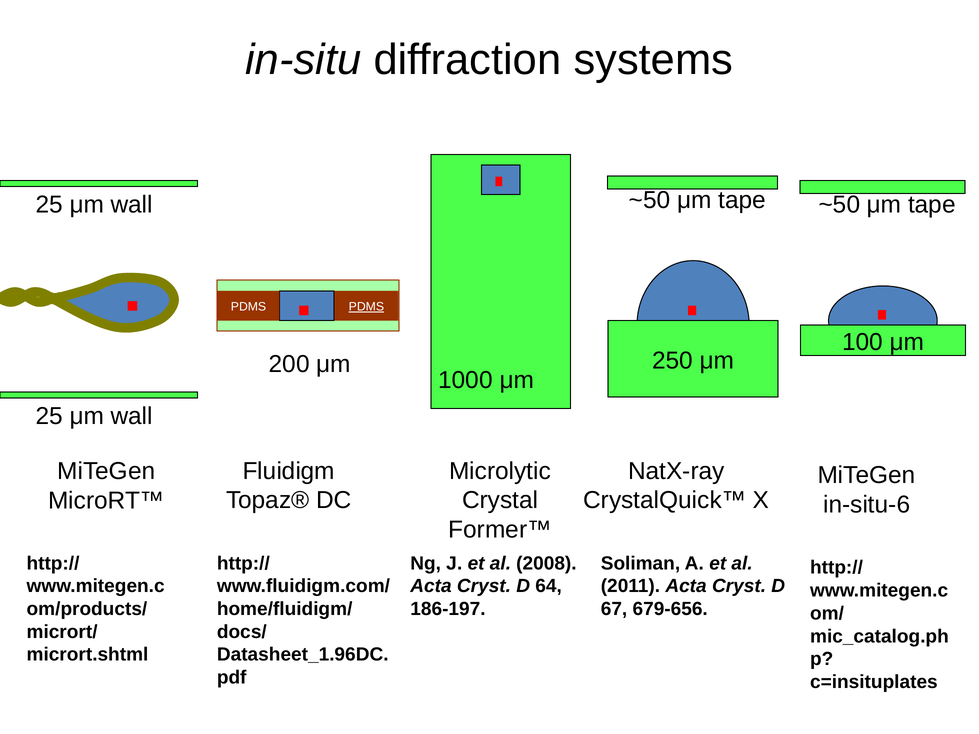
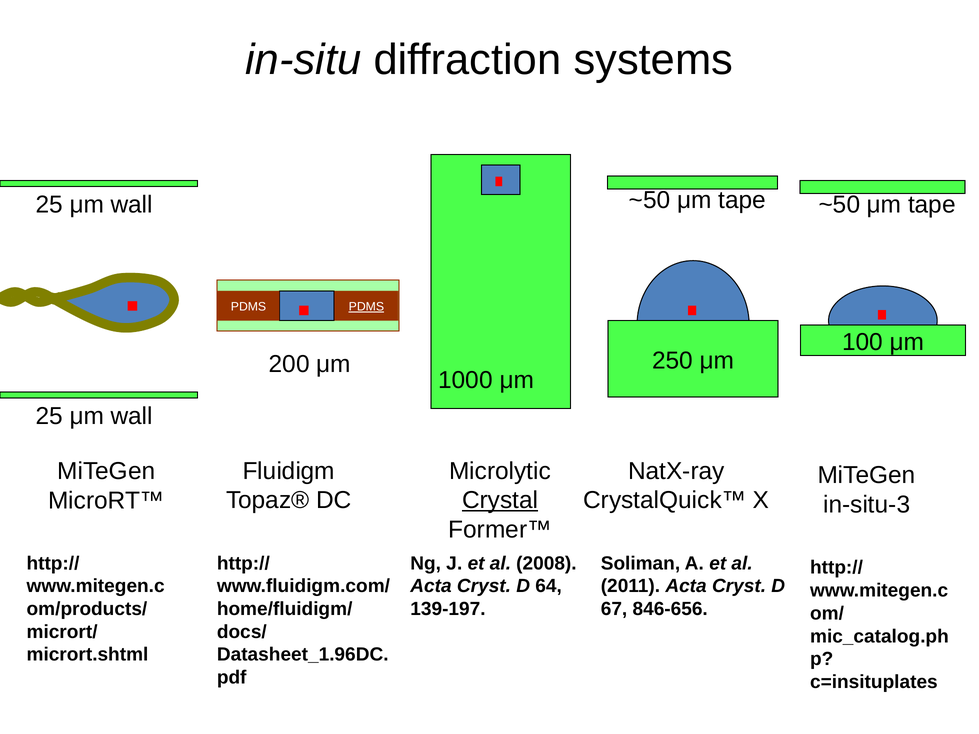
Crystal underline: none -> present (500, 500)
in-situ-6: in-situ-6 -> in-situ-3 (867, 505)
186-197: 186-197 -> 139-197 (448, 609)
679-656: 679-656 -> 846-656 (670, 609)
